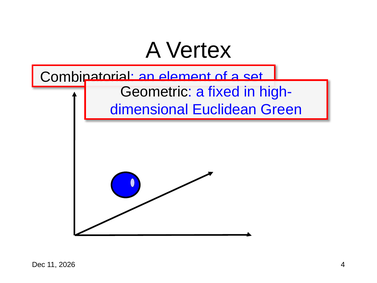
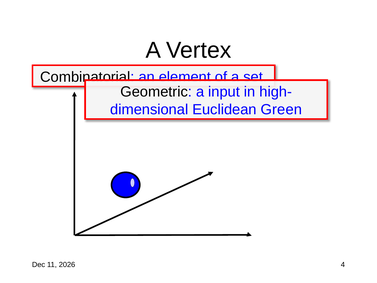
fixed: fixed -> input (224, 92)
